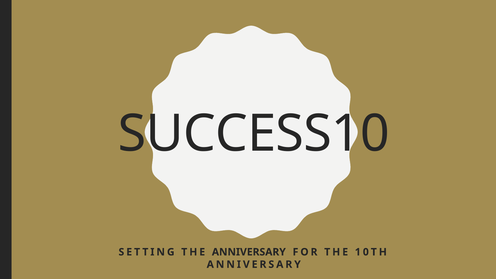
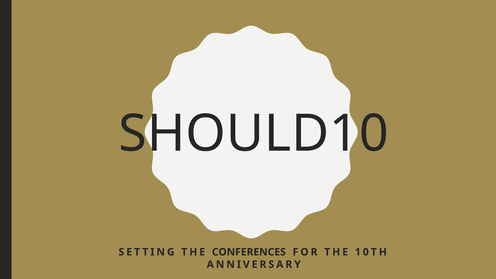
SUCCESS10: SUCCESS10 -> SHOULD10 (254, 134)
THE ANNIVERSARY: ANNIVERSARY -> CONFERENCES (249, 252)
